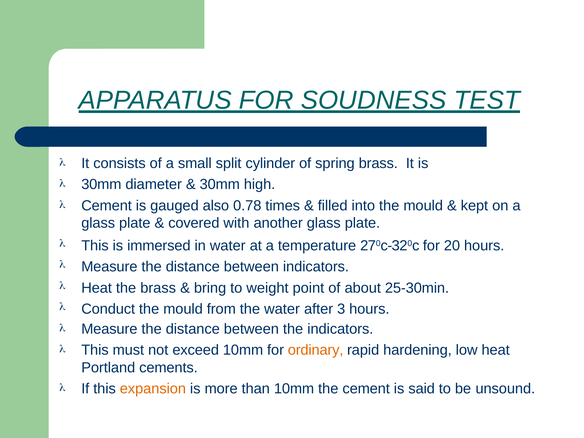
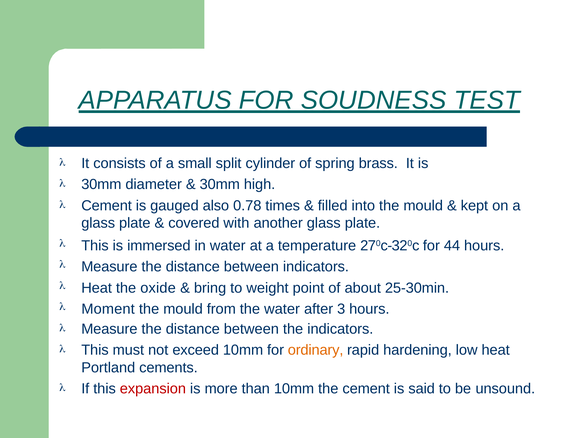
20: 20 -> 44 (452, 246)
the brass: brass -> oxide (158, 288)
Conduct: Conduct -> Moment (108, 309)
expansion colour: orange -> red (153, 389)
